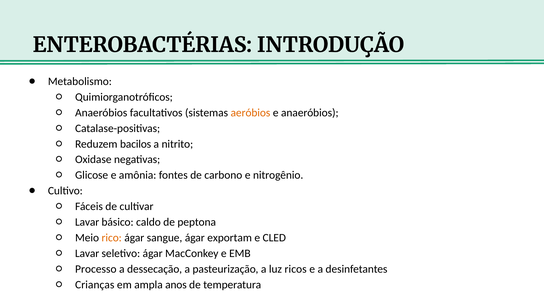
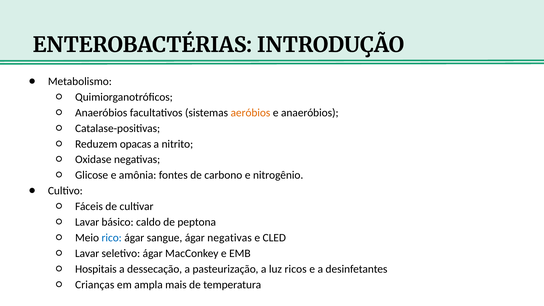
bacilos: bacilos -> opacas (136, 144)
rico colour: orange -> blue (112, 238)
ágar exportam: exportam -> negativas (230, 238)
Processo: Processo -> Hospitais (96, 269)
anos: anos -> mais (176, 285)
